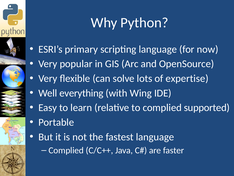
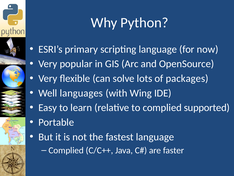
expertise: expertise -> packages (187, 78)
everything: everything -> languages (81, 93)
